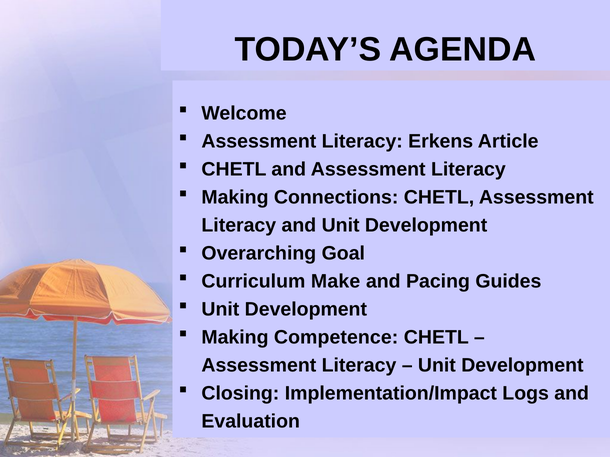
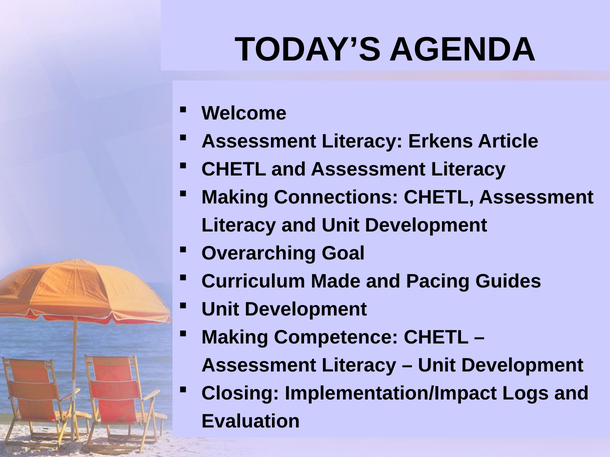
Make: Make -> Made (336, 282)
